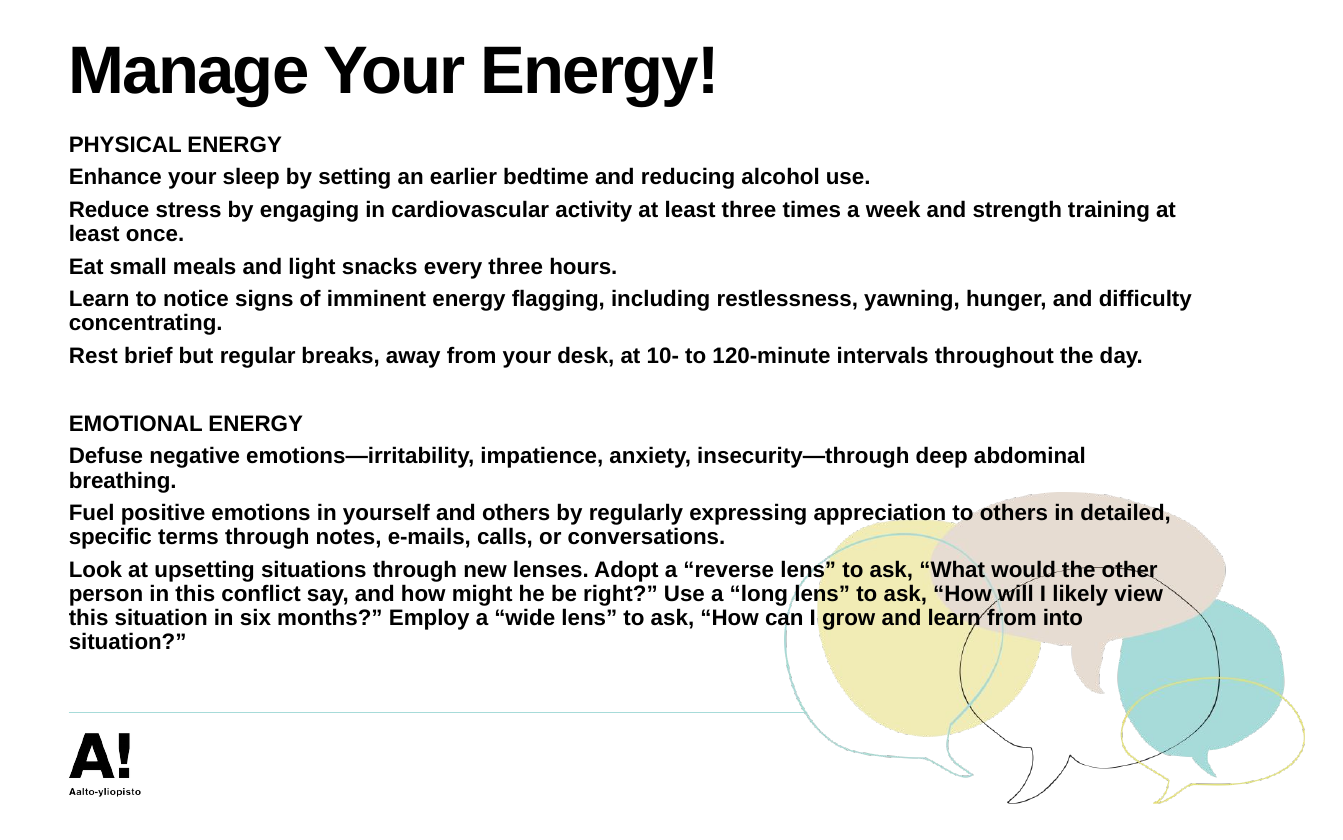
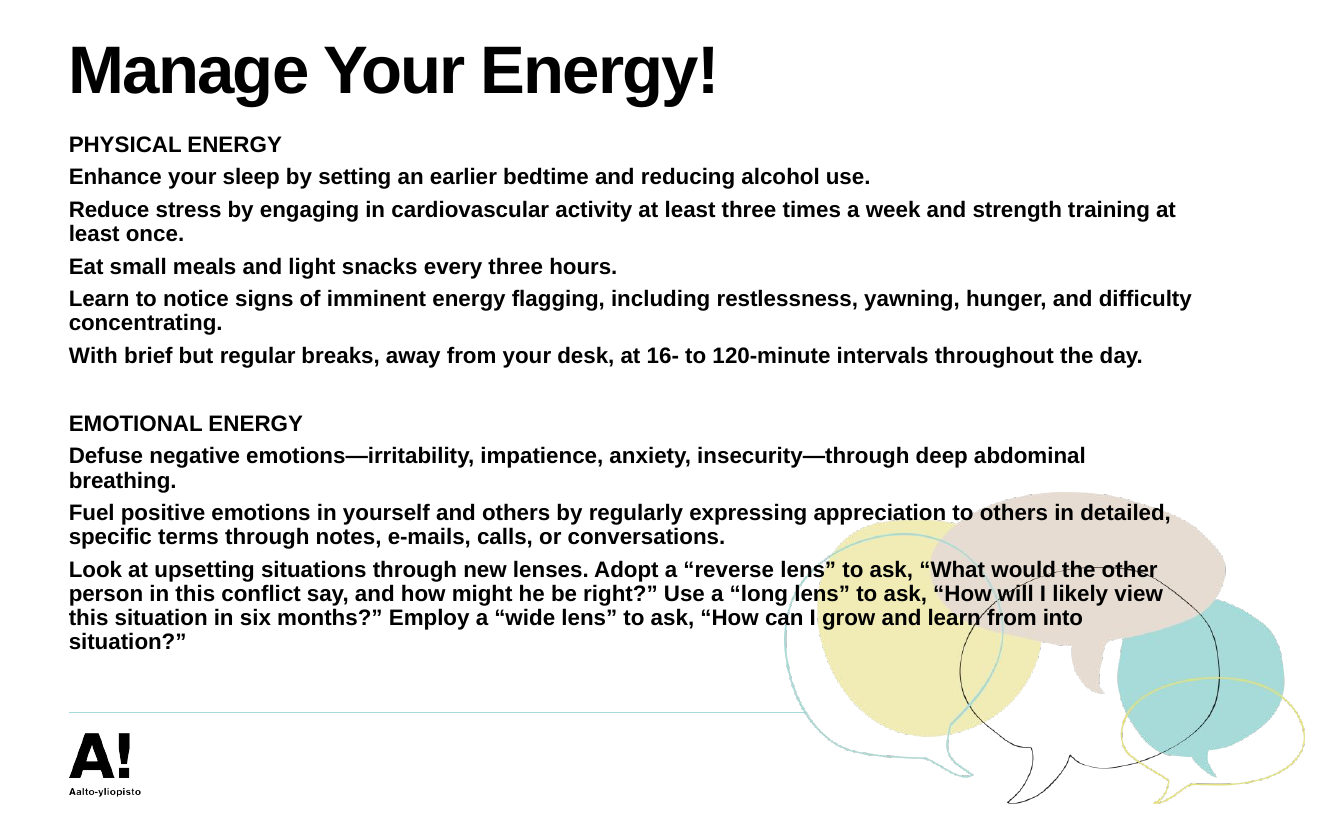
Rest: Rest -> With (93, 356)
10-: 10- -> 16- (663, 356)
